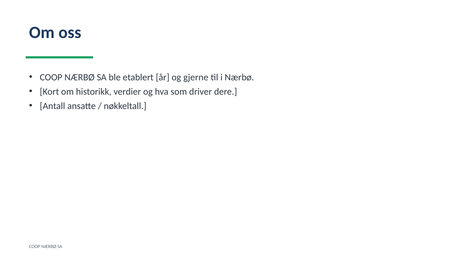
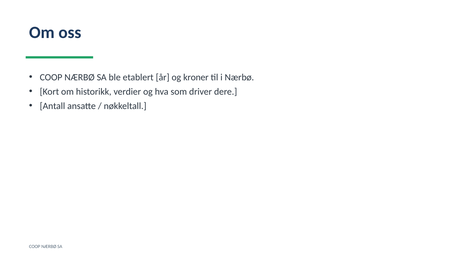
gjerne: gjerne -> kroner (196, 77)
